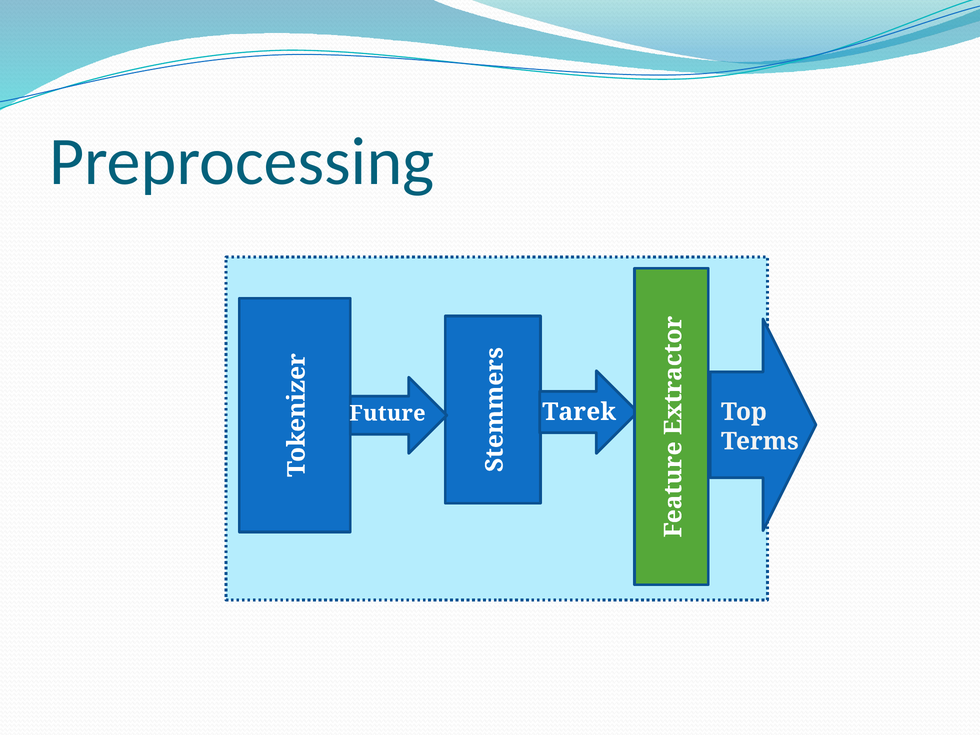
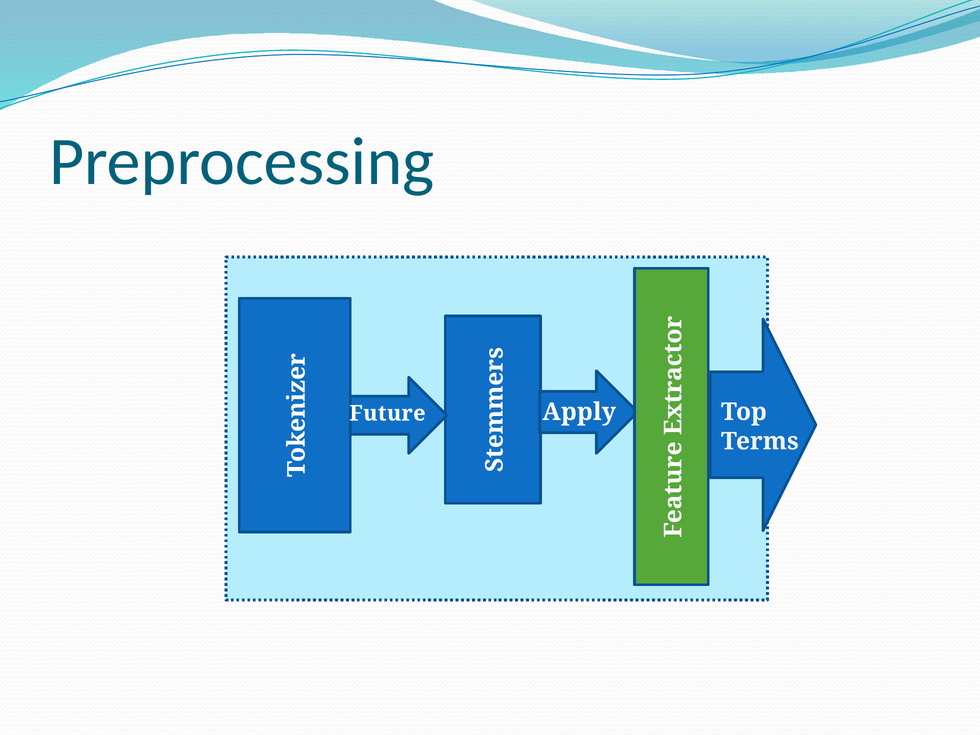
Tarek: Tarek -> Apply (579, 412)
